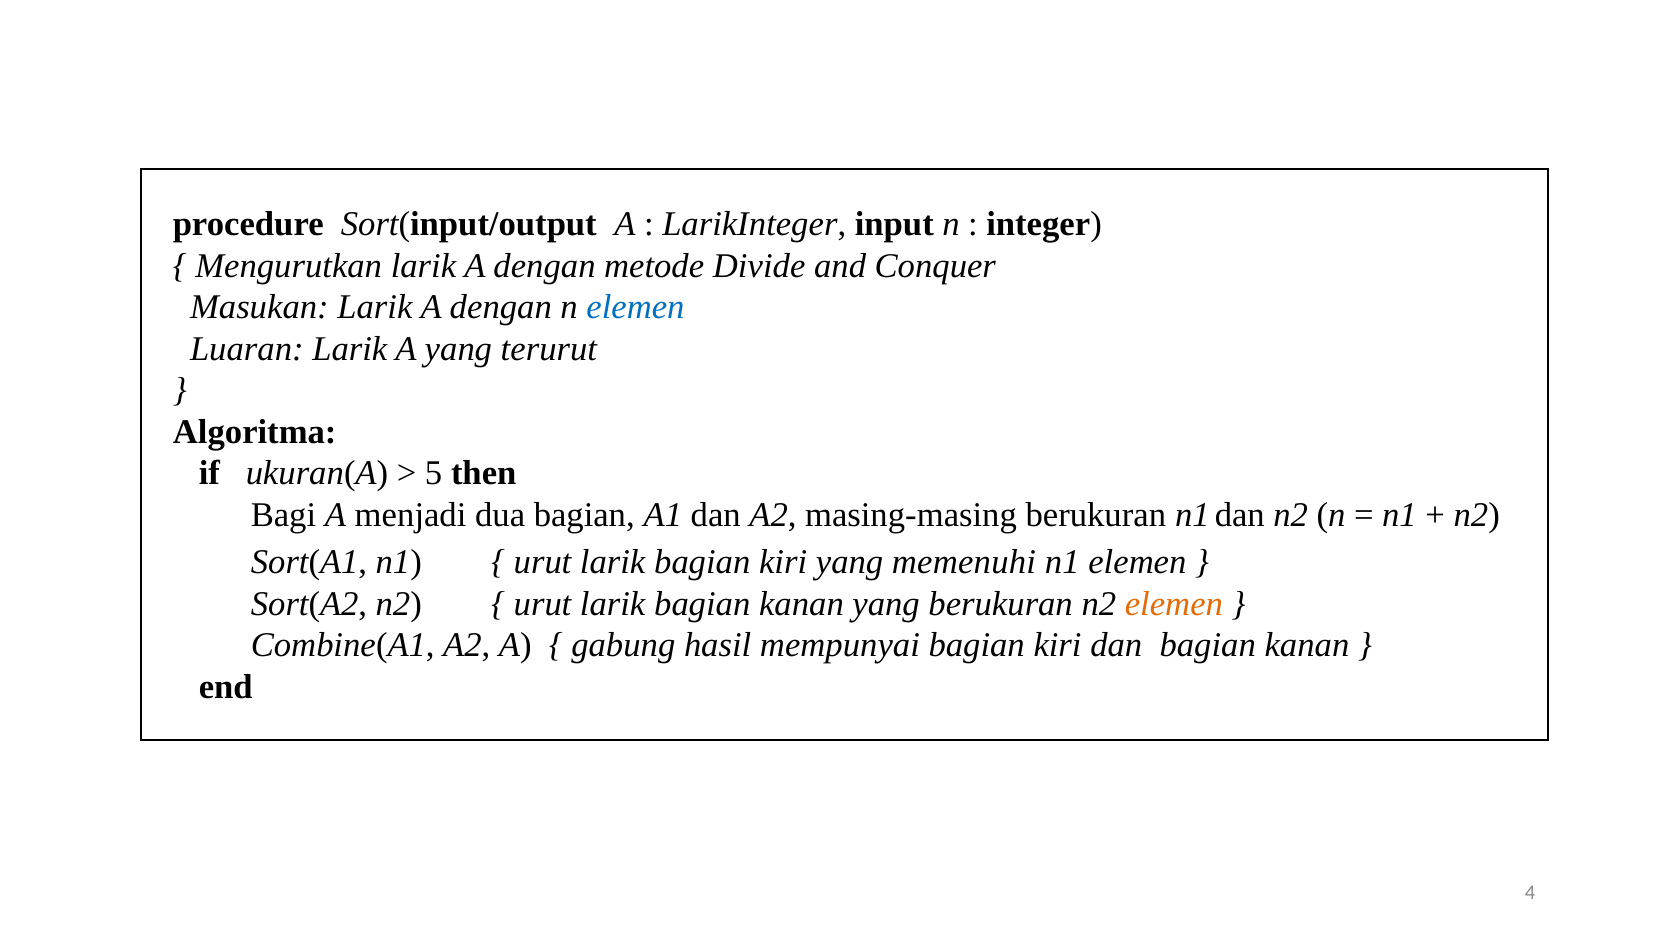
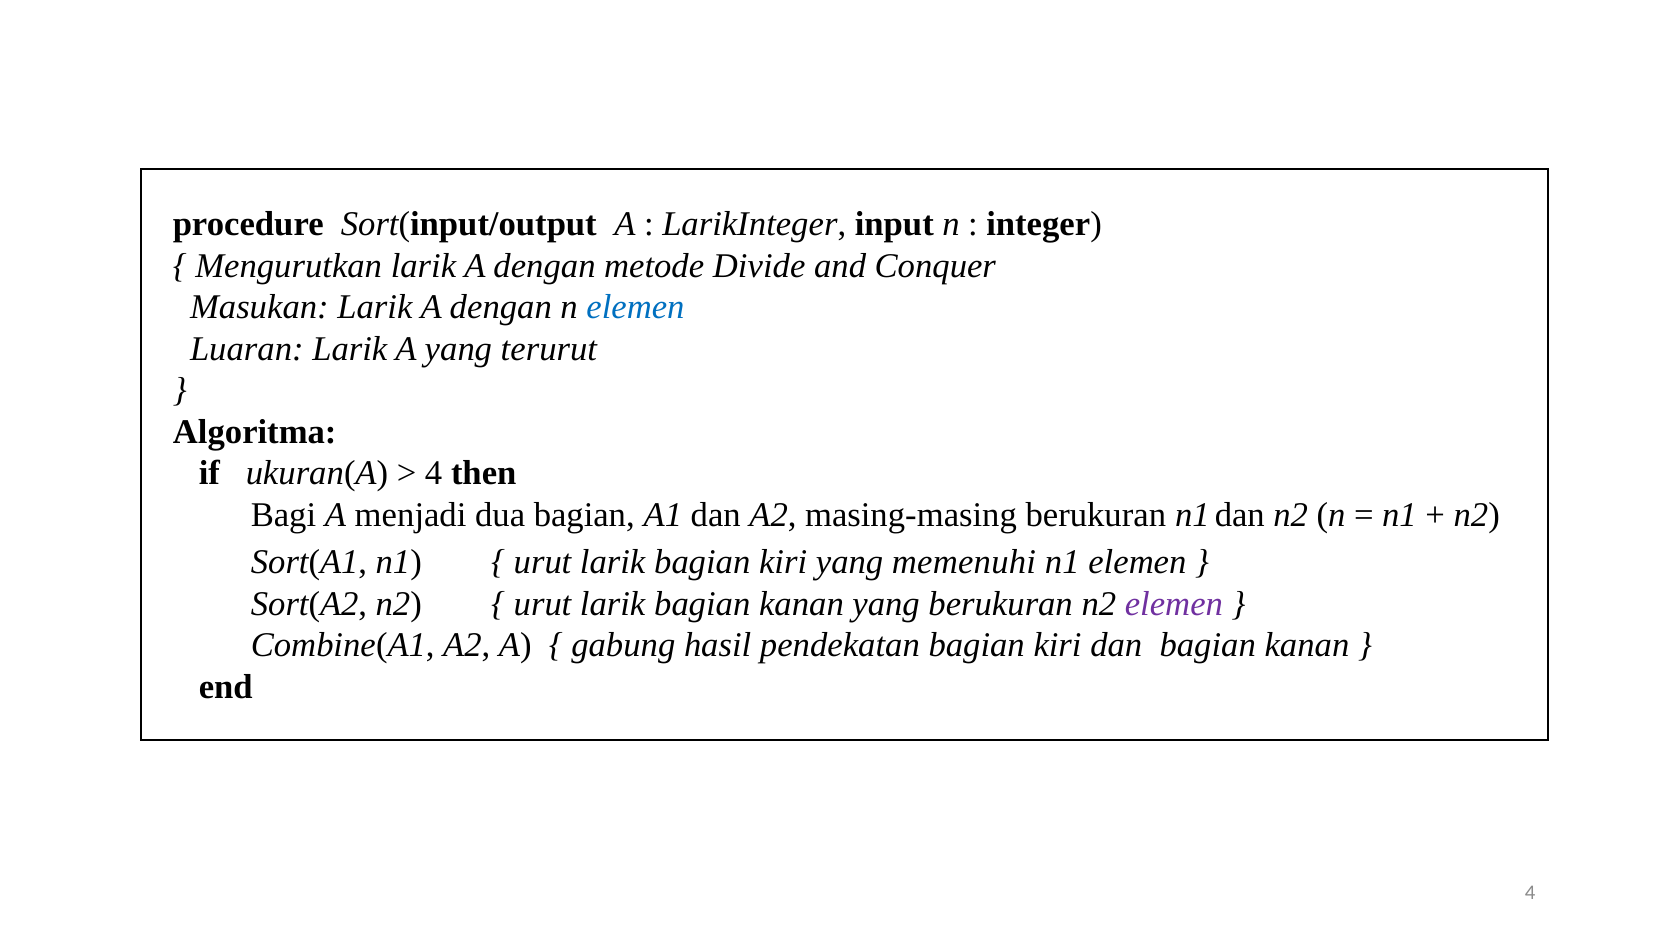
5: 5 -> 4 (434, 473)
elemen colour: orange -> purple (1174, 604)
mempunyai: mempunyai -> pendekatan (840, 645)
